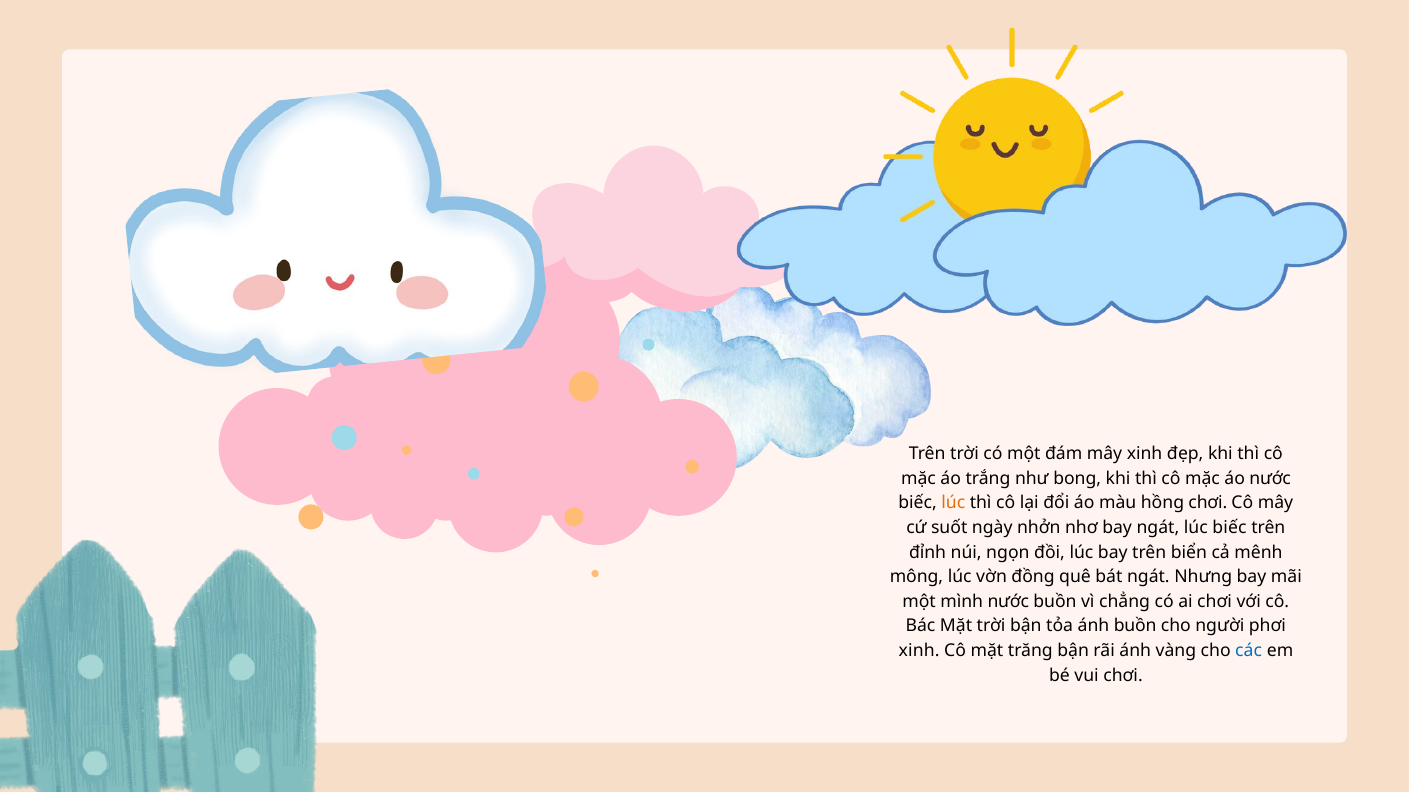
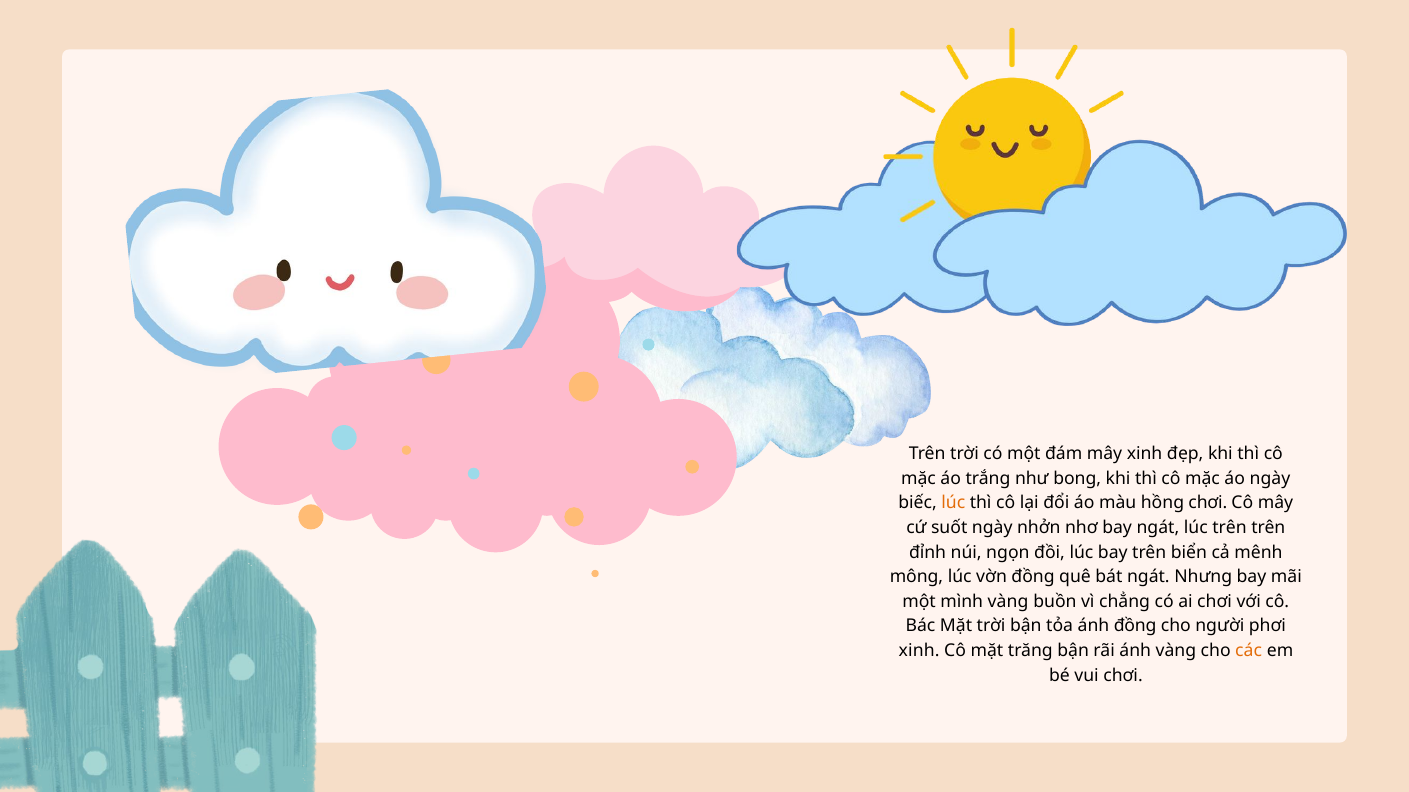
áo nước: nước -> ngày (1270, 479)
lúc biếc: biếc -> trên (1230, 528)
mình nước: nước -> vàng (1008, 602)
ánh buồn: buồn -> đồng (1135, 627)
các colour: blue -> orange (1249, 651)
